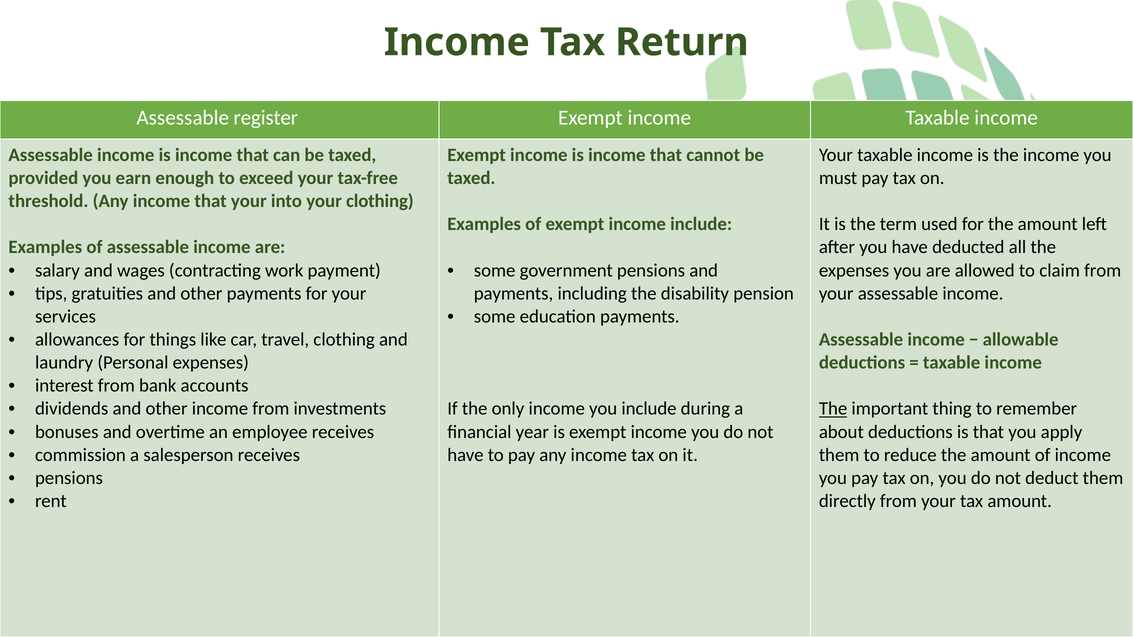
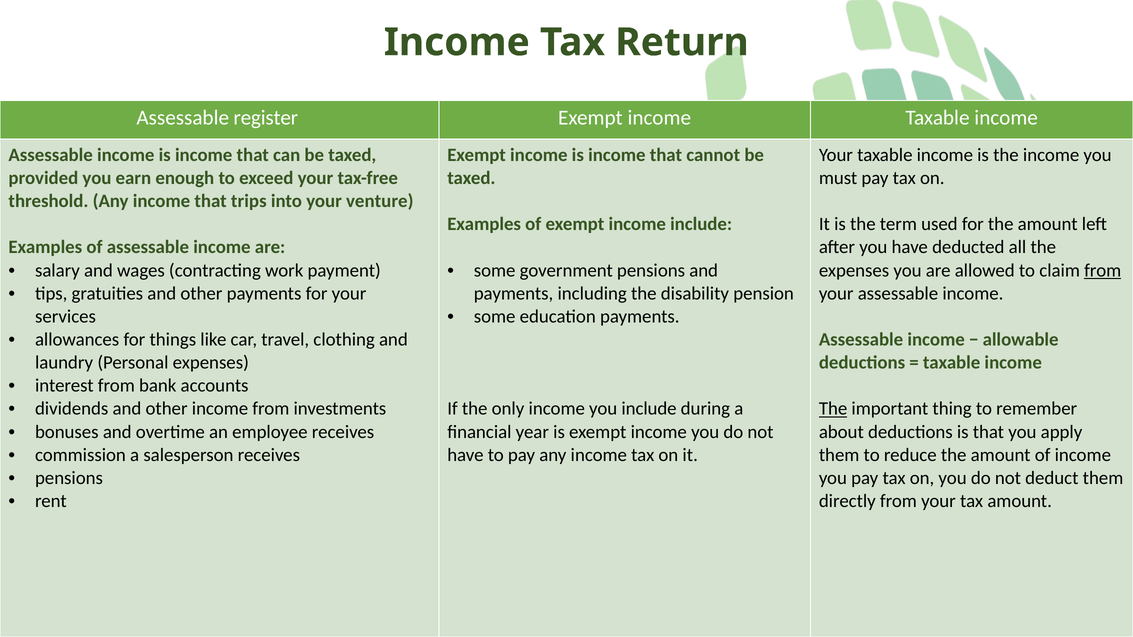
that your: your -> trips (249, 201)
your clothing: clothing -> venture (380, 201)
from underline: none -> present (1103, 270)
